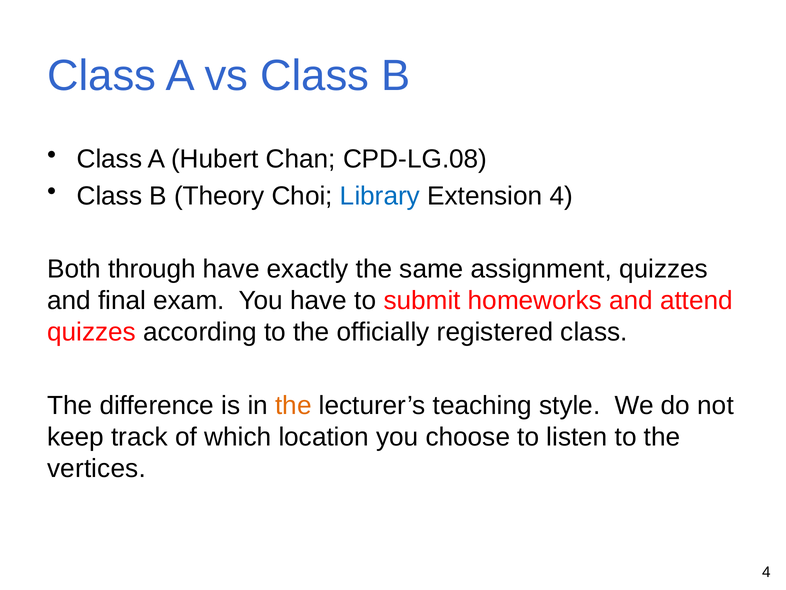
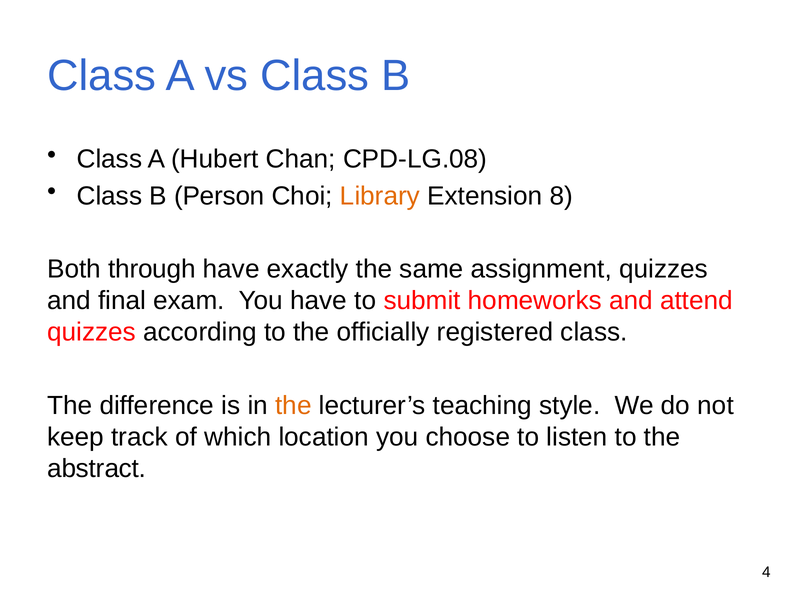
Theory: Theory -> Person (219, 196)
Library colour: blue -> orange (380, 196)
Extension 4: 4 -> 8 (561, 196)
vertices: vertices -> abstract (97, 468)
